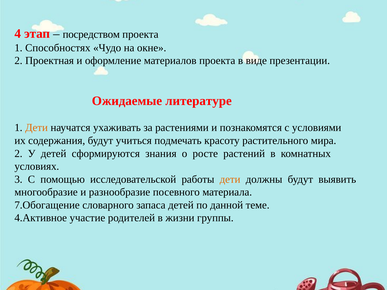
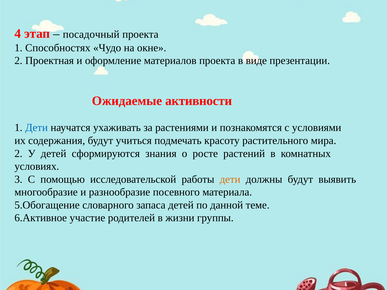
посредством: посредством -> посадочный (91, 34)
литературе: литературе -> активности (199, 101)
Дети colour: orange -> blue (37, 128)
7.Обогащение: 7.Обогащение -> 5.Обогащение (47, 205)
4.Активное: 4.Активное -> 6.Активное (41, 218)
